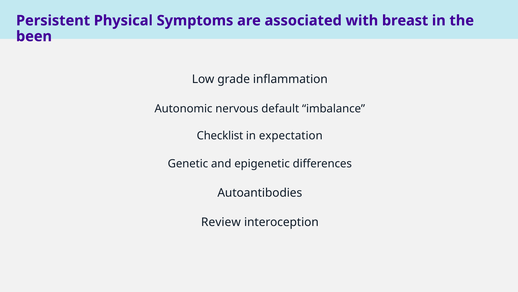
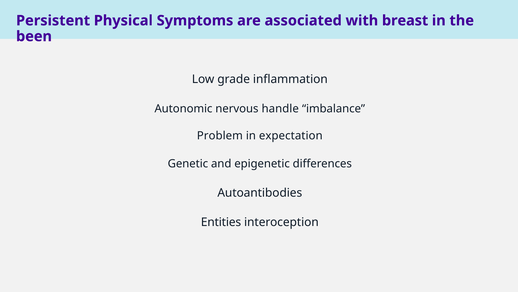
default: default -> handle (280, 109)
Checklist: Checklist -> Problem (220, 135)
Review: Review -> Entities (221, 222)
